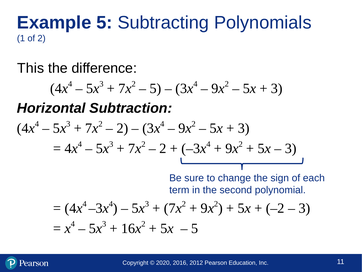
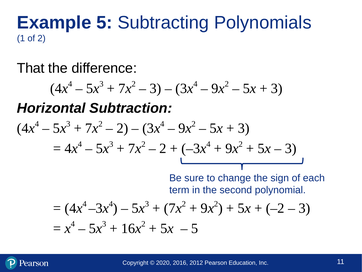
This: This -> That (31, 68)
5: 5 -> 3 (156, 88)
